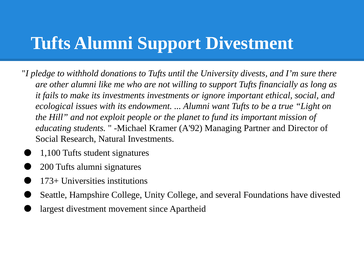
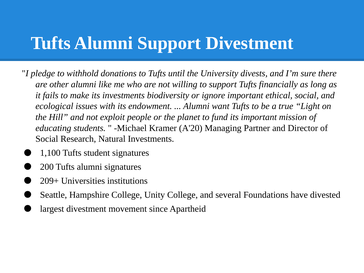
investments investments: investments -> biodiversity (168, 95)
A'92: A'92 -> A'20 (191, 128)
173+: 173+ -> 209+ (49, 181)
